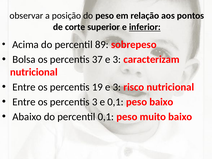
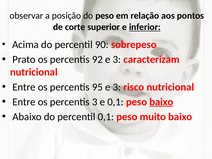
89: 89 -> 90 (102, 45)
Bolsa: Bolsa -> Prato (24, 59)
37: 37 -> 92 (97, 59)
19: 19 -> 95 (97, 87)
baixo underline: none -> present (161, 102)
